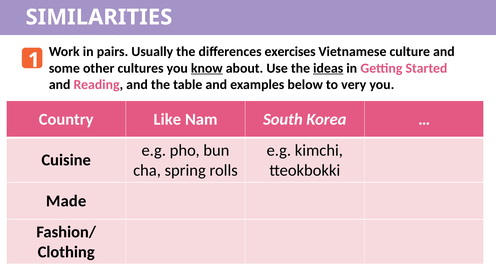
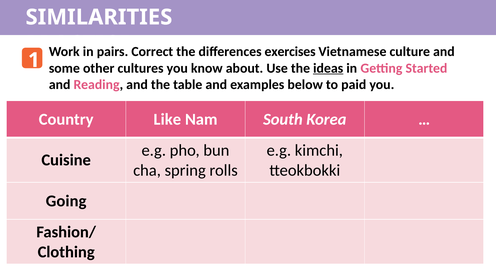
Usually: Usually -> Correct (152, 52)
know underline: present -> none (207, 68)
very: very -> paid (354, 85)
Made: Made -> Going (66, 201)
